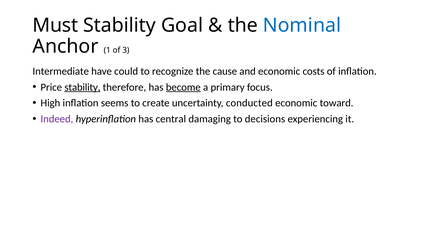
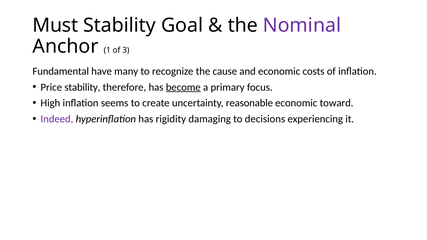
Nominal colour: blue -> purple (302, 25)
Intermediate: Intermediate -> Fundamental (61, 71)
could: could -> many (126, 71)
stability underline: present -> none (82, 87)
conducted: conducted -> reasonable (249, 103)
central: central -> rigidity (171, 119)
